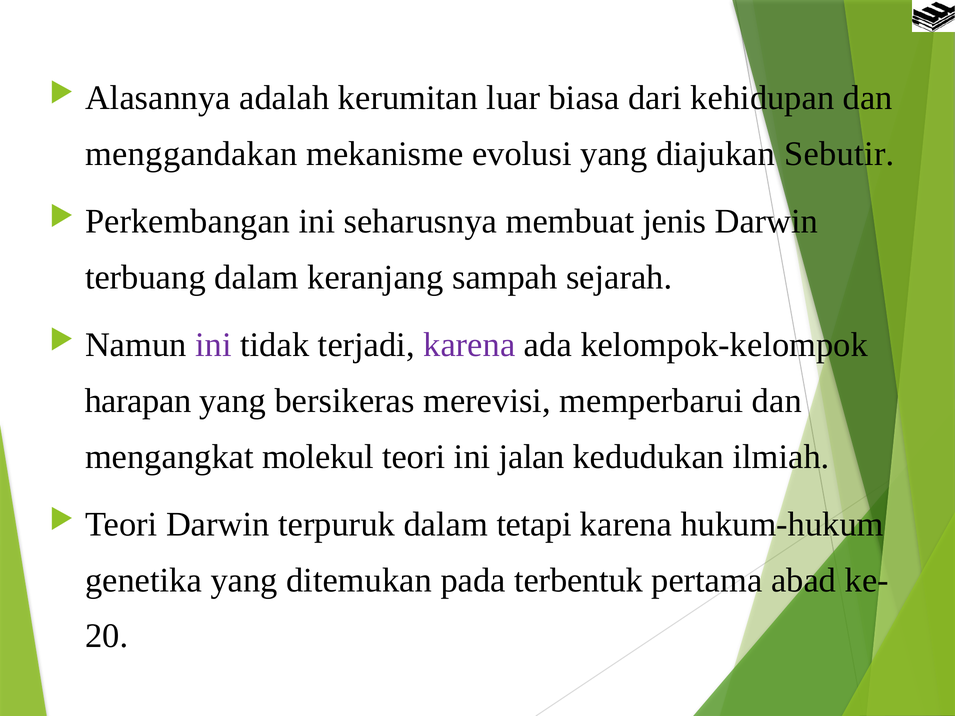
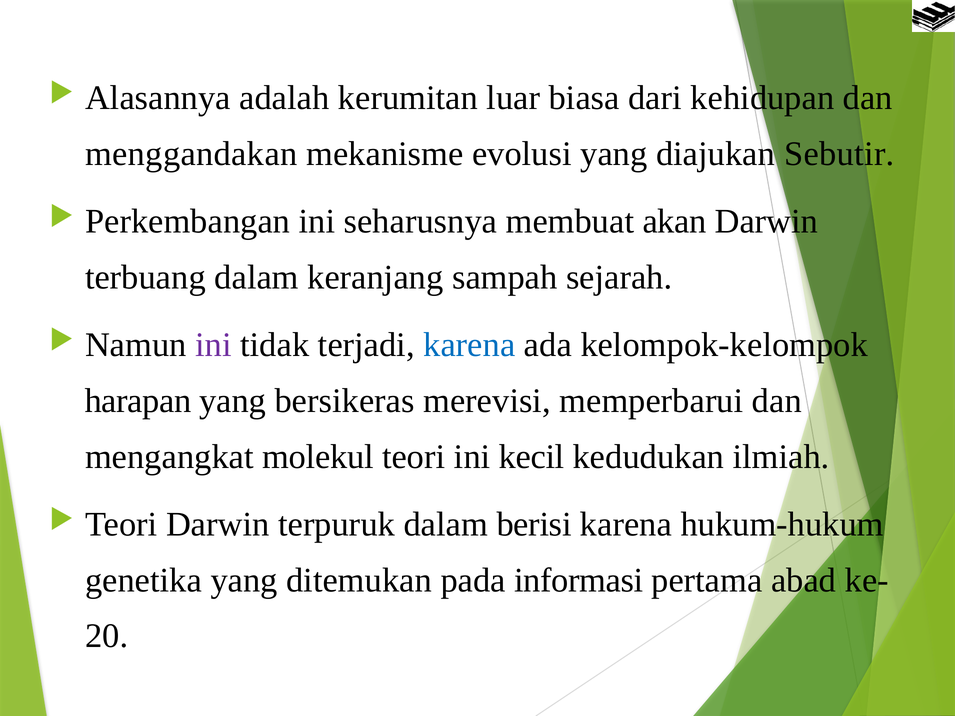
jenis: jenis -> akan (675, 222)
karena colour: purple -> blue (469, 345)
jalan: jalan -> kecil (532, 457)
tetapi: tetapi -> berisi (534, 525)
terbentuk: terbentuk -> informasi (579, 580)
